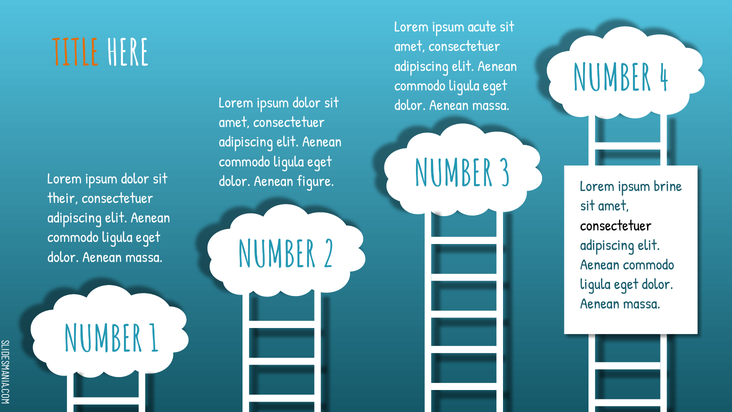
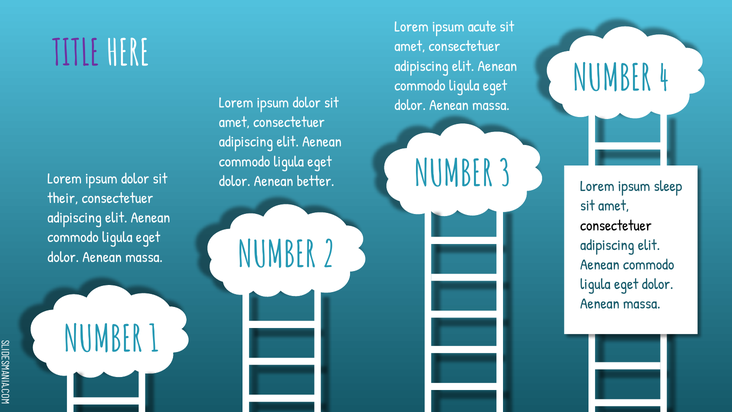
TITLE colour: orange -> purple (76, 54)
figure: figure -> better (316, 181)
brine: brine -> sleep (668, 186)
